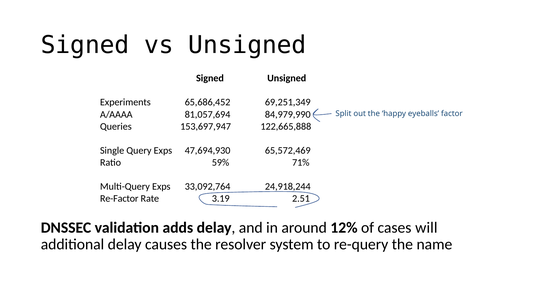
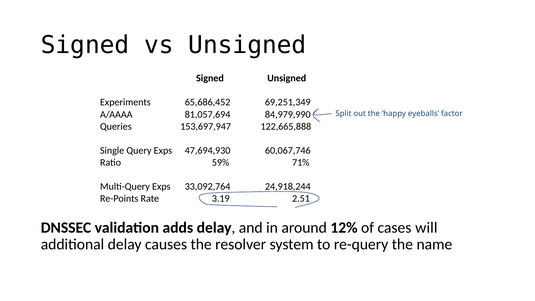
65,572,469: 65,572,469 -> 60,067,746 (288, 150)
Re-Factor: Re-Factor -> Re-Points (119, 199)
